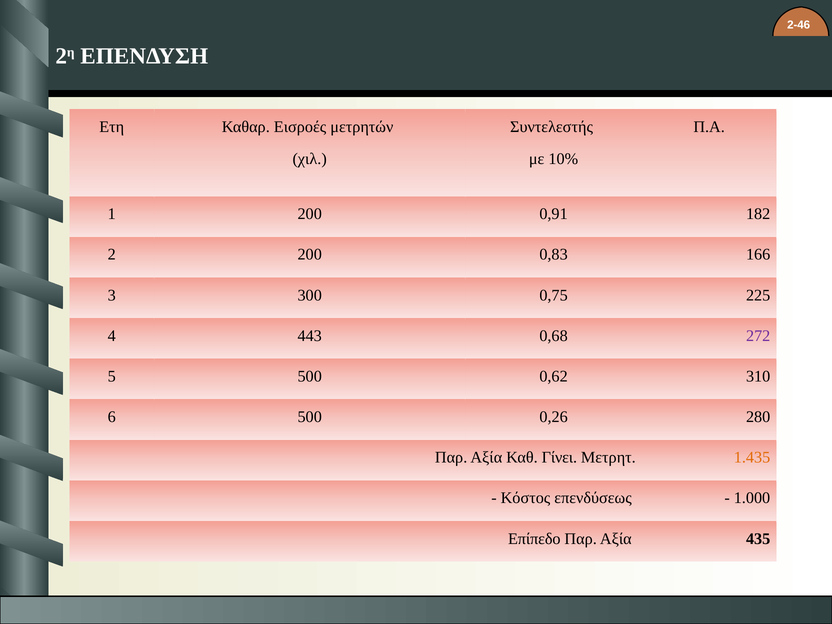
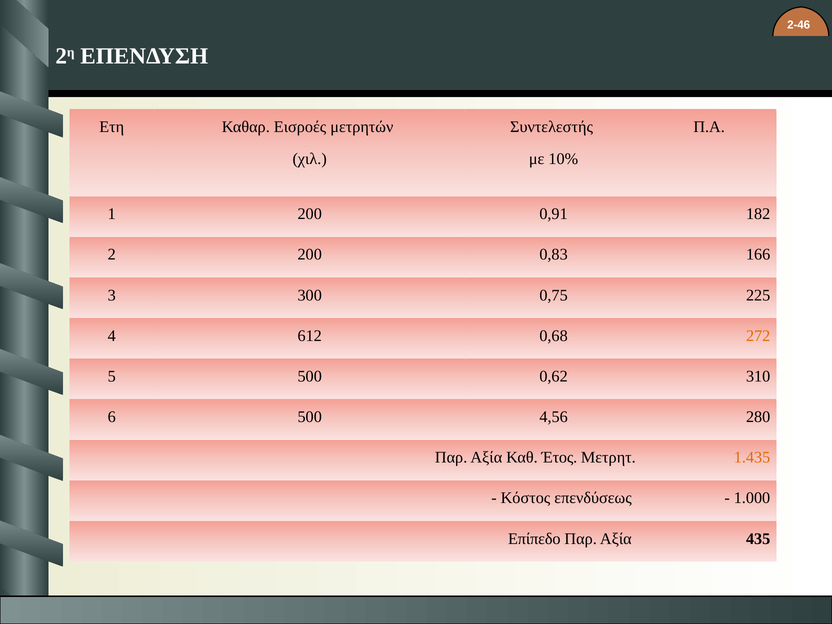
443: 443 -> 612 (310, 336)
272 colour: purple -> orange (758, 336)
0,26: 0,26 -> 4,56 (554, 417)
Γίνει: Γίνει -> Έτος (559, 458)
